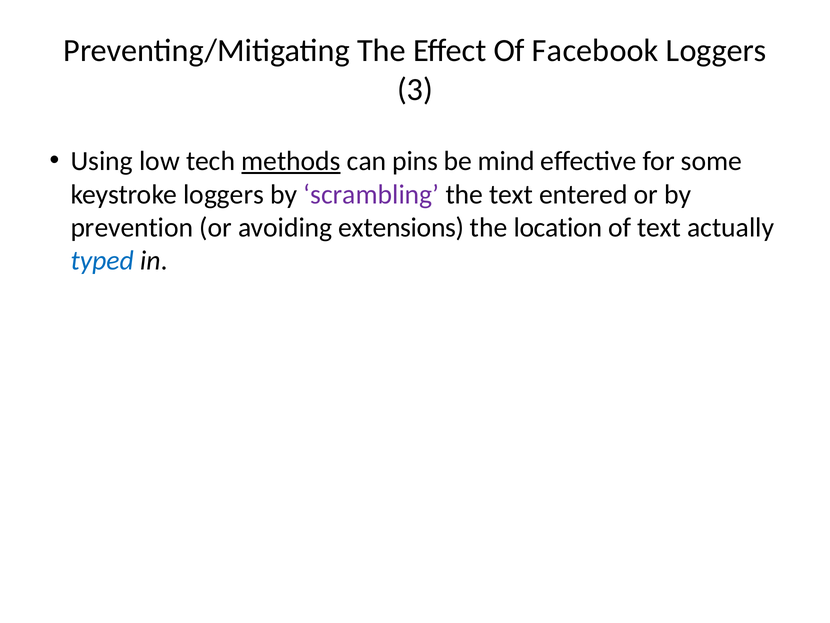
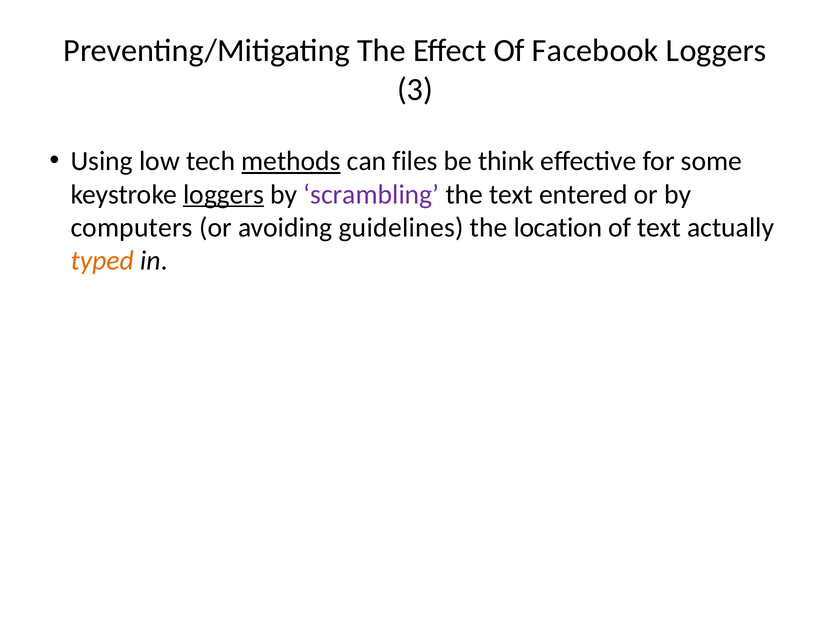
pins: pins -> files (415, 161)
mind: mind -> think (506, 161)
loggers underline: none -> present (224, 194)
prevention: prevention -> computers (132, 227)
extensions: extensions -> guidelines (401, 227)
typed colour: blue -> orange (102, 261)
